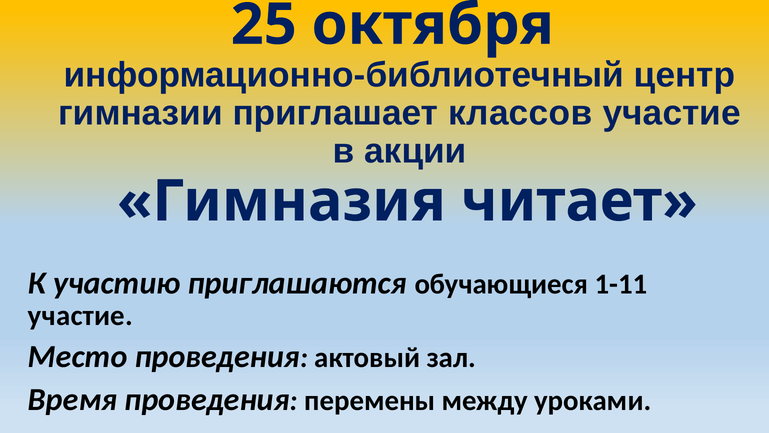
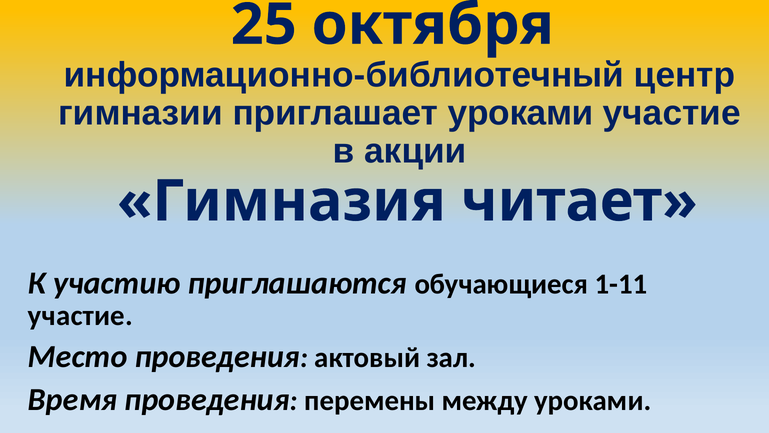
приглашает классов: классов -> уроками (521, 113)
